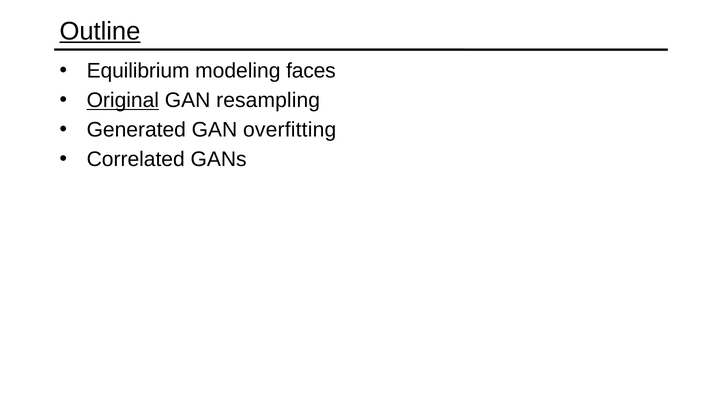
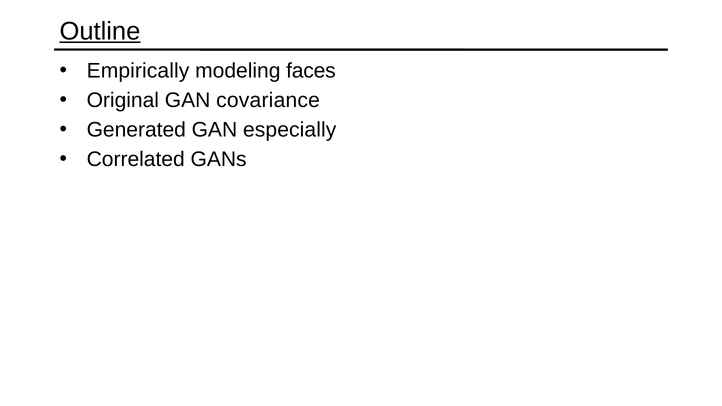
Equilibrium: Equilibrium -> Empirically (138, 71)
Original underline: present -> none (123, 100)
resampling: resampling -> covariance (268, 100)
overfitting: overfitting -> especially (290, 130)
